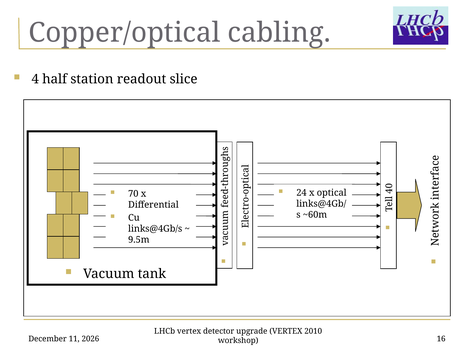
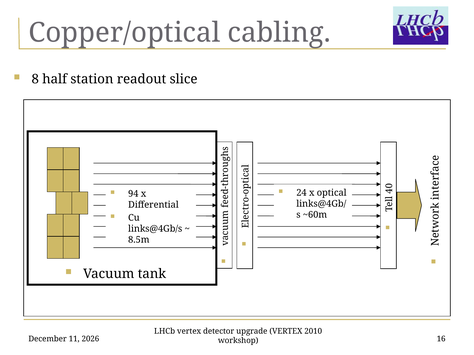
4: 4 -> 8 (35, 79)
70: 70 -> 94 (133, 194)
9.5m: 9.5m -> 8.5m (139, 240)
